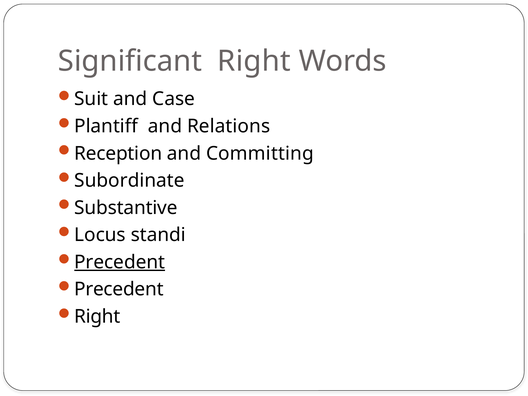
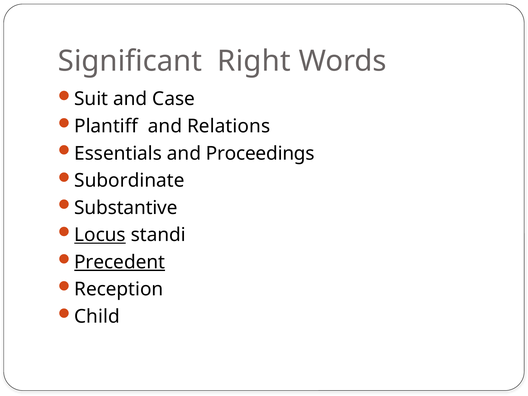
Reception: Reception -> Essentials (118, 153)
Committing: Committing -> Proceedings (260, 153)
Locus underline: none -> present (100, 235)
Precedent: Precedent -> Reception (119, 289)
Right: Right -> Child (97, 317)
